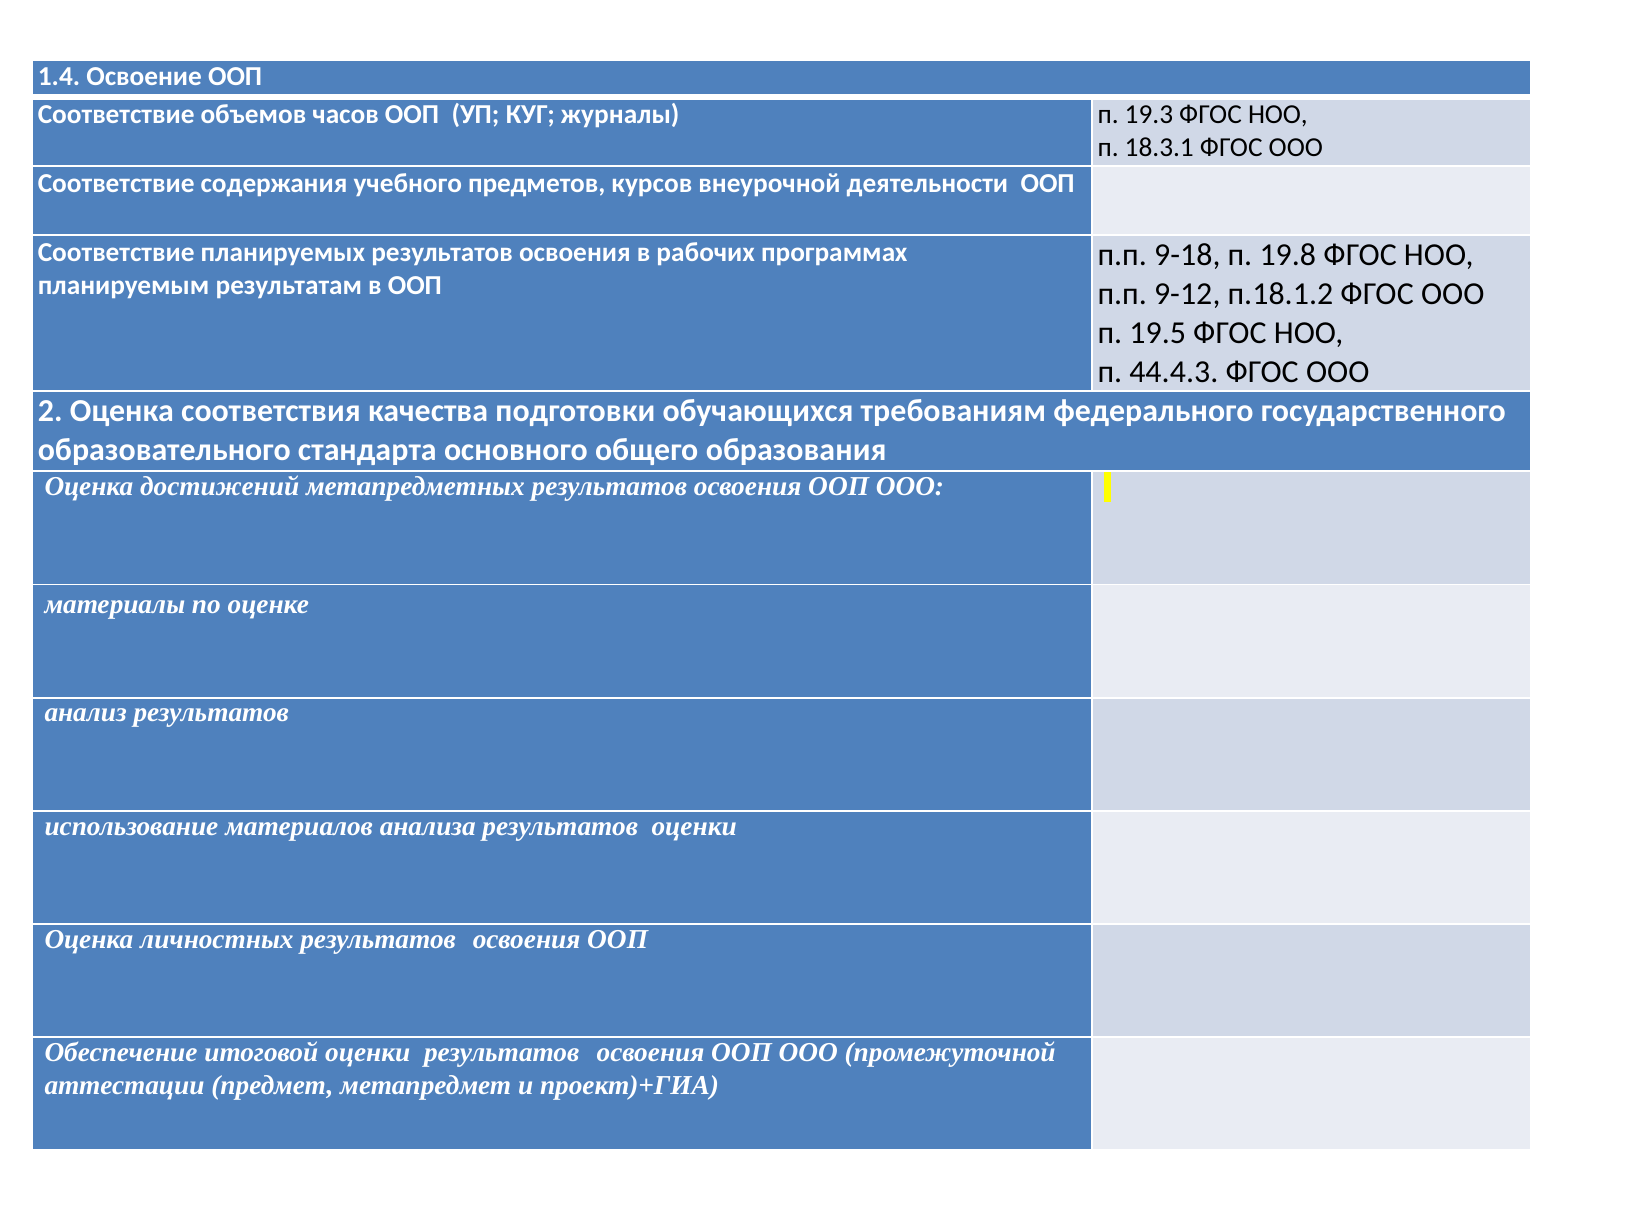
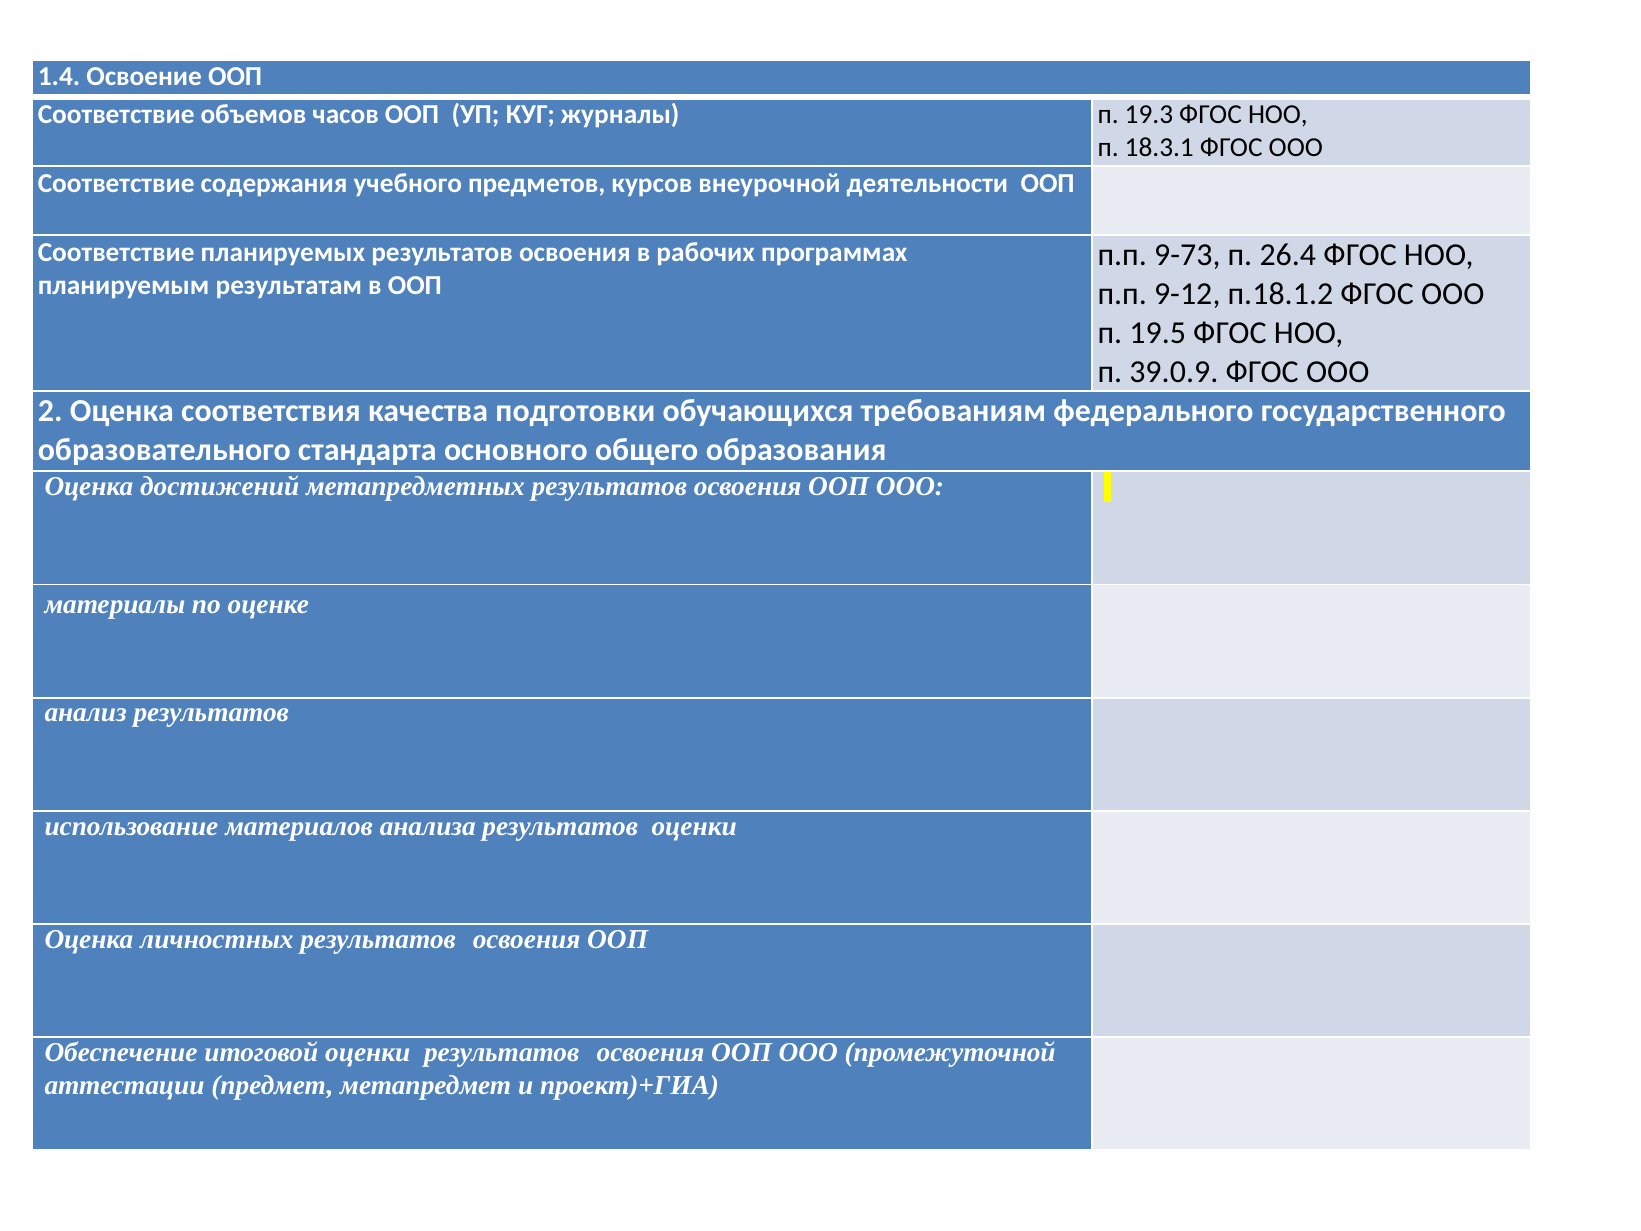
9-18: 9-18 -> 9-73 (1187, 255)
19.8: 19.8 -> 26.4 (1288, 255)
44.4.3: 44.4.3 -> 39.0.9 (1174, 372)
